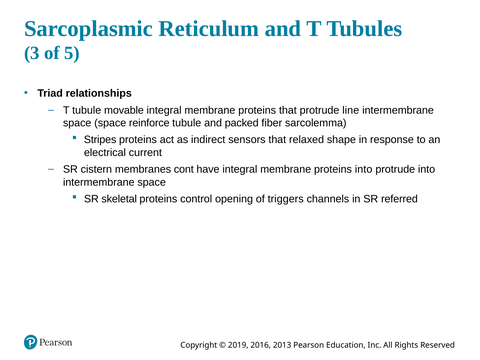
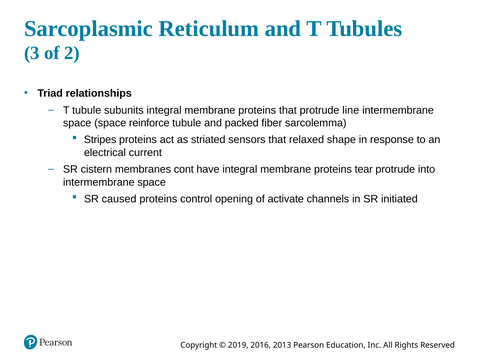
5: 5 -> 2 (72, 53)
movable: movable -> subunits (124, 110)
indirect: indirect -> striated (208, 140)
proteins into: into -> tear (364, 169)
skeletal: skeletal -> caused (119, 199)
triggers: triggers -> activate (286, 199)
referred: referred -> initiated (399, 199)
